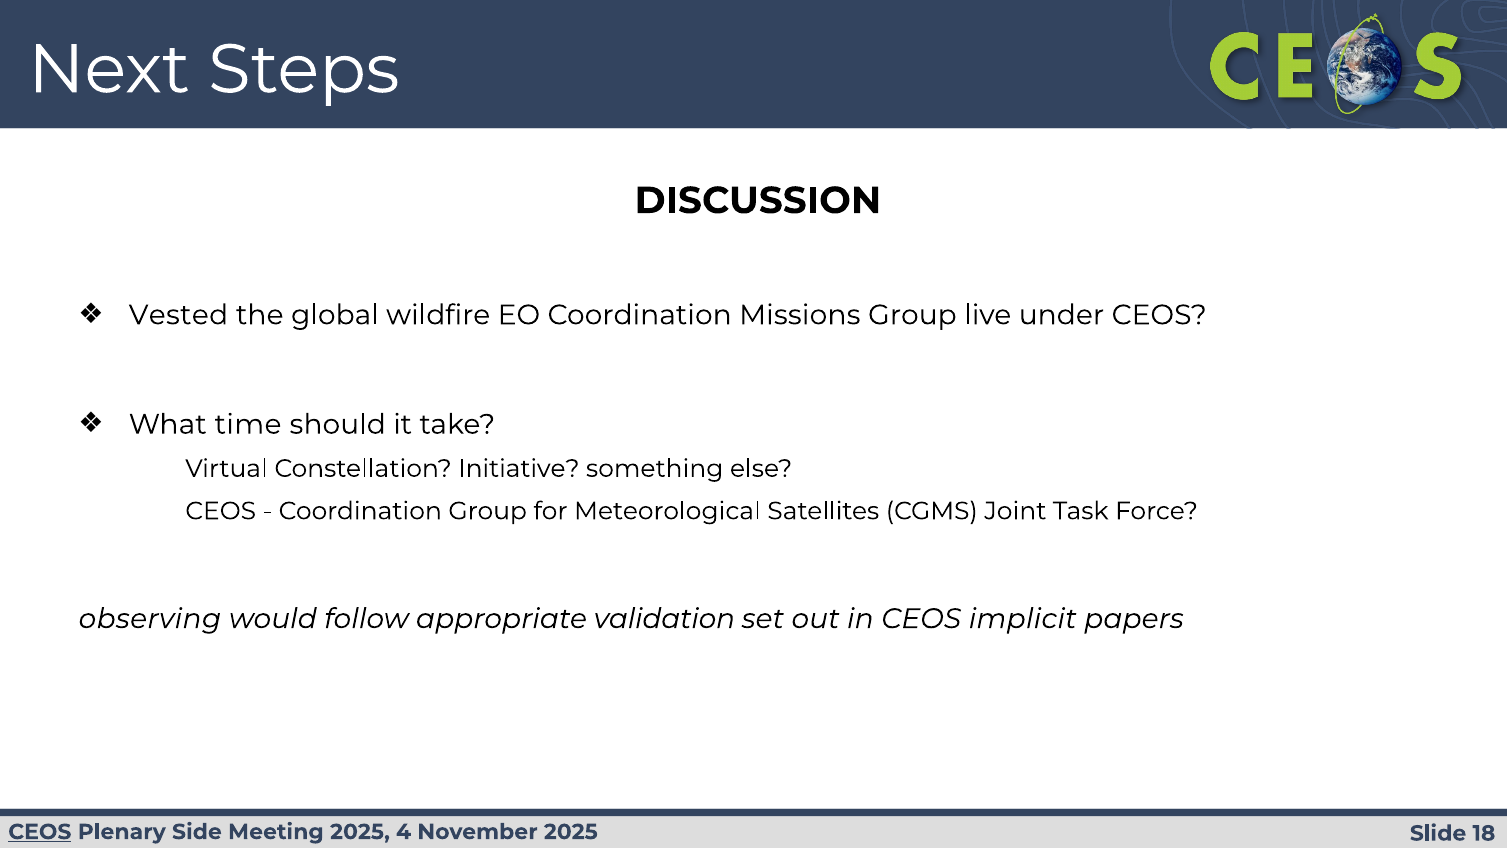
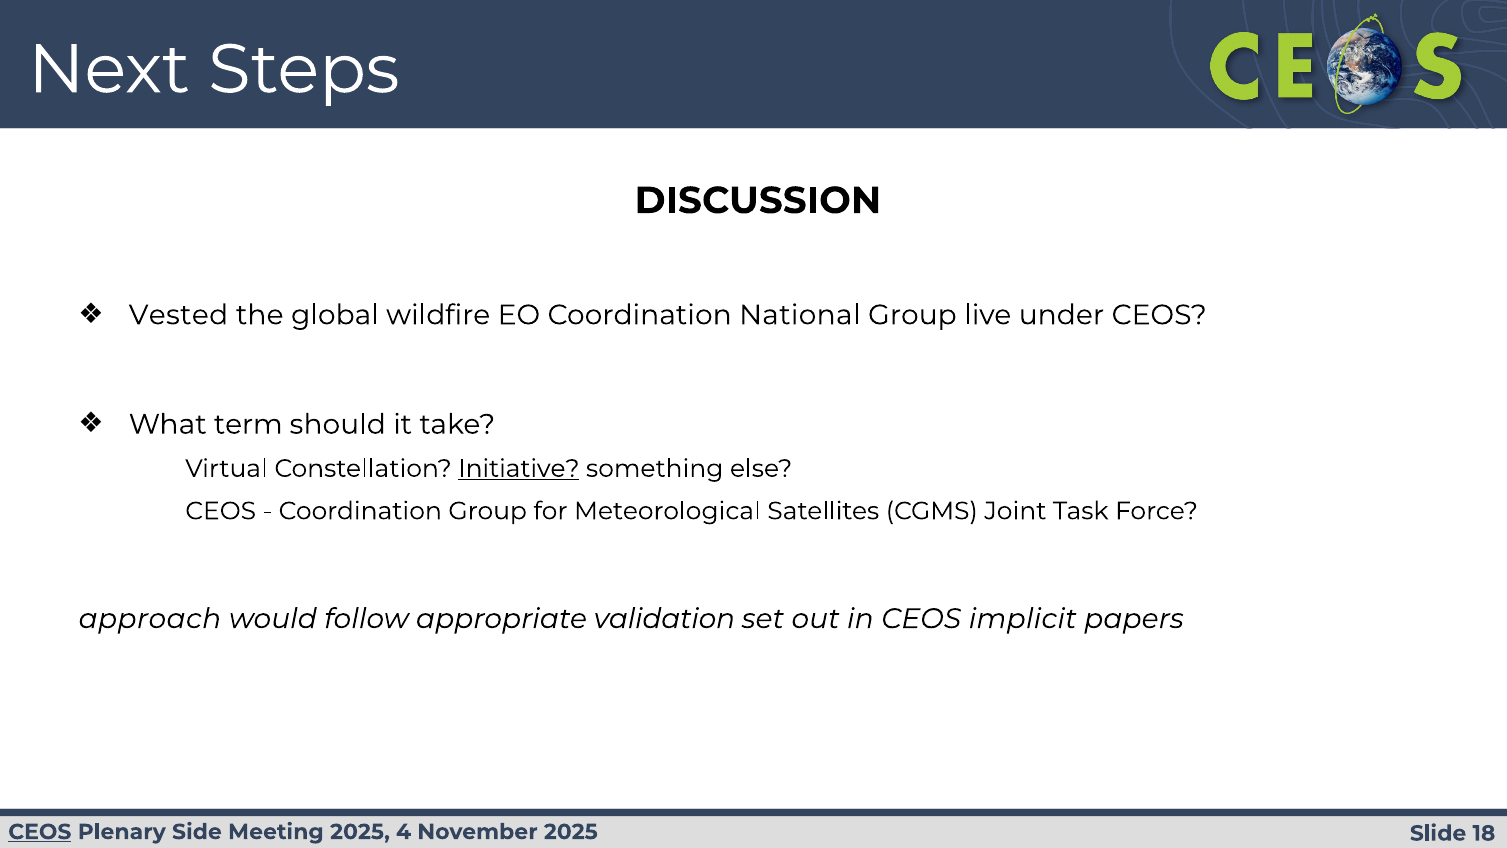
Missions: Missions -> National (800, 315)
time: time -> term (248, 424)
Initiative underline: none -> present (519, 468)
observing: observing -> approach (150, 619)
